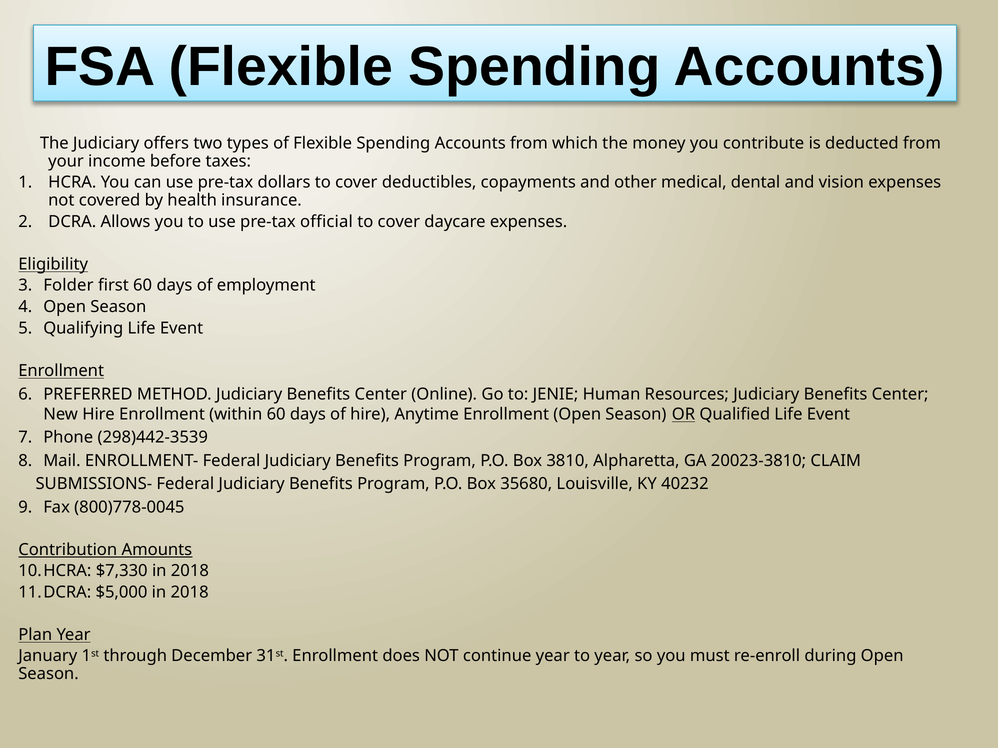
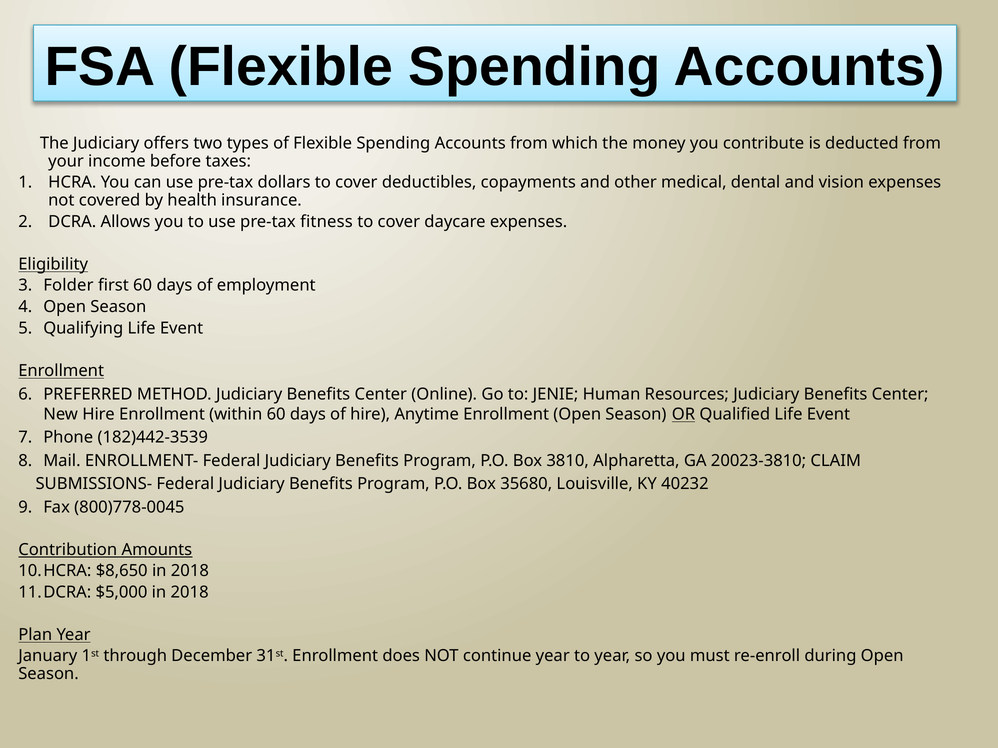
official: official -> fitness (326, 222)
298)442-3539: 298)442-3539 -> 182)442-3539 (153, 438)
$7,330: $7,330 -> $8,650 (122, 571)
